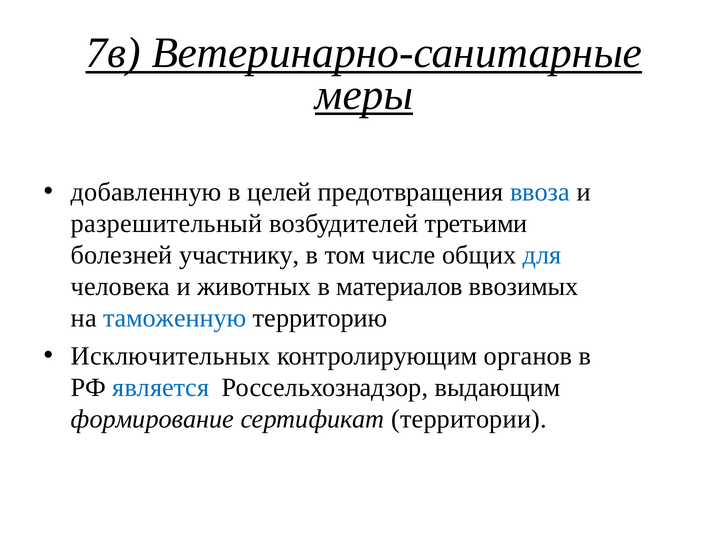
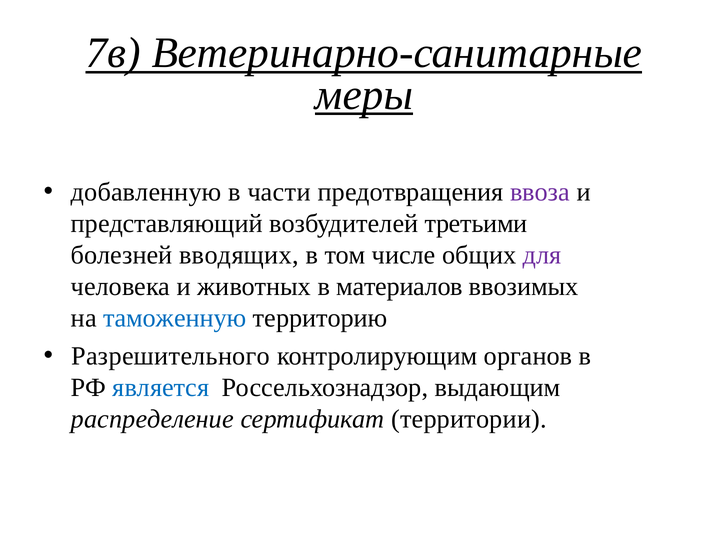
целей: целей -> части (279, 192)
ввоза colour: blue -> purple (540, 192)
разрешительный: разрешительный -> представляющий (167, 223)
участнику: участнику -> вводящих (239, 255)
для colour: blue -> purple (542, 255)
Исключительных: Исключительных -> Разрешительного (171, 356)
формирование: формирование -> распределение (152, 419)
